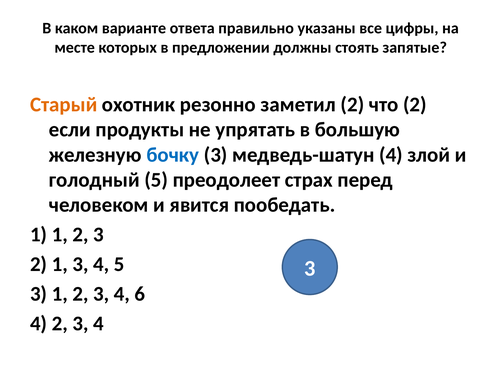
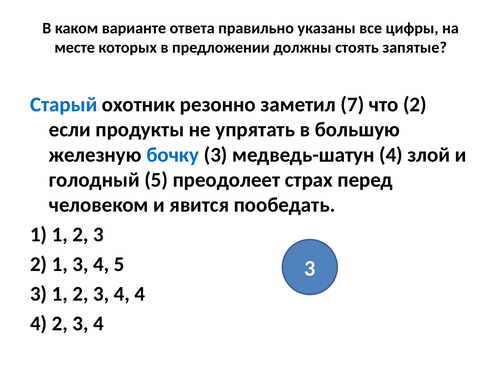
Старый colour: orange -> blue (64, 104)
заметил 2: 2 -> 7 (352, 104)
3 4 6: 6 -> 4 (140, 293)
